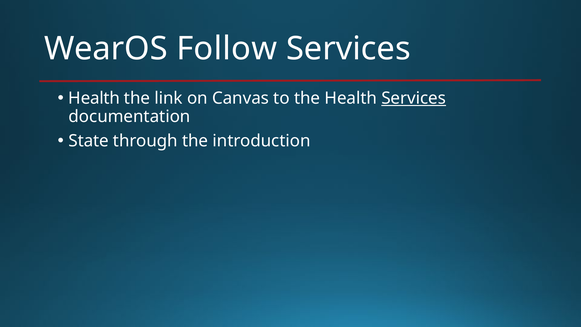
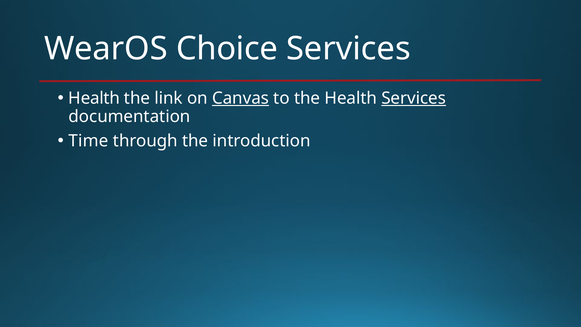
Follow: Follow -> Choice (227, 49)
Canvas underline: none -> present (241, 98)
State: State -> Time (89, 141)
